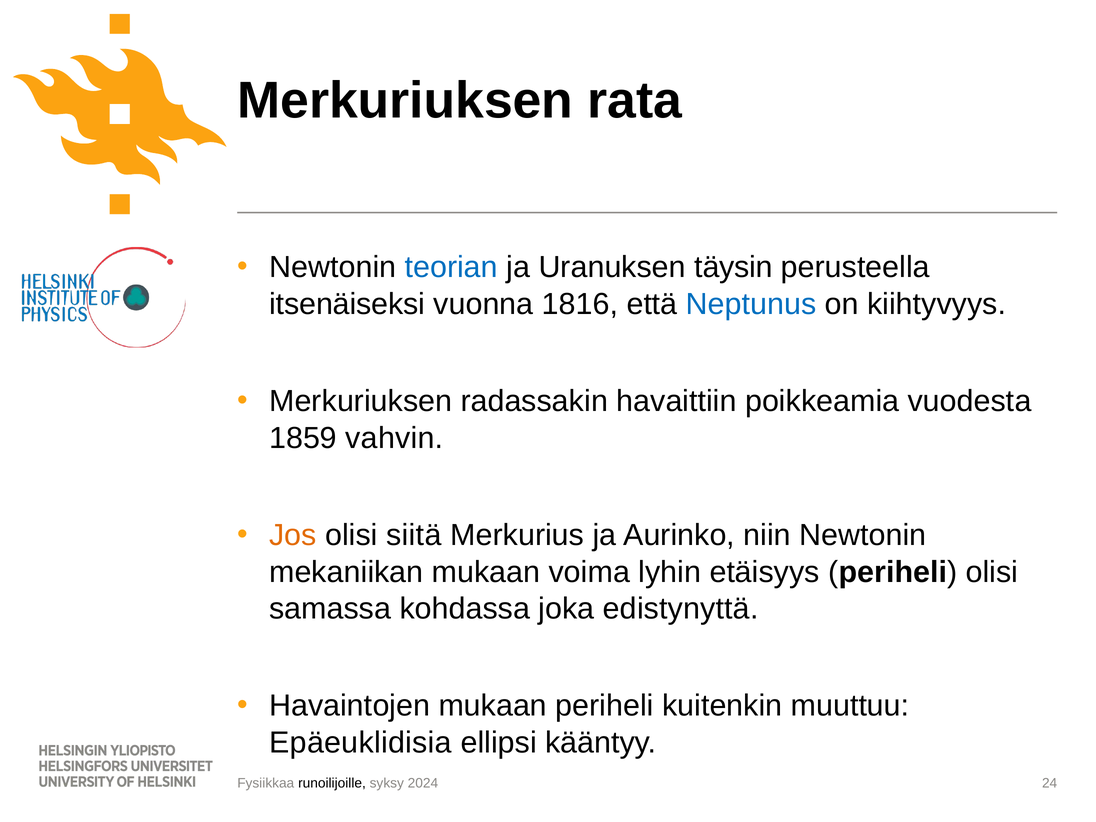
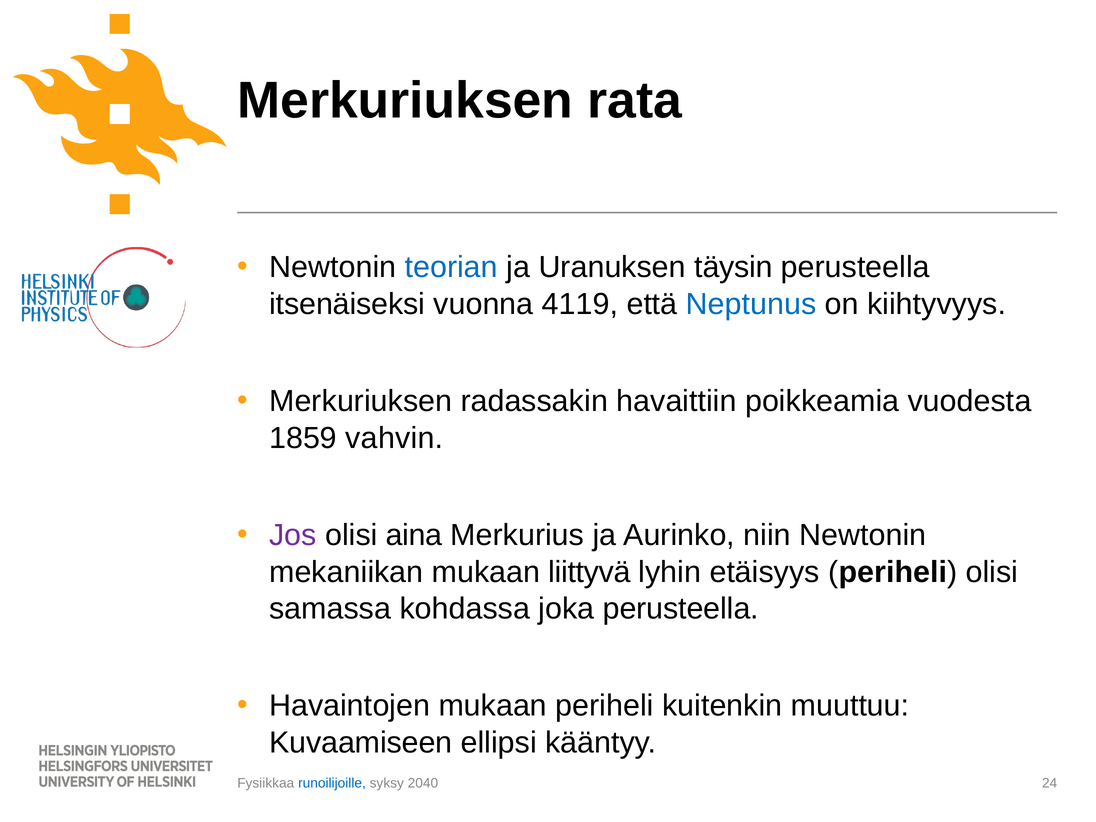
1816: 1816 -> 4119 (580, 304)
Jos colour: orange -> purple (293, 535)
siitä: siitä -> aina (414, 535)
voima: voima -> liittyvä (589, 572)
joka edistynyttä: edistynyttä -> perusteella (681, 608)
Epäeuklidisia: Epäeuklidisia -> Kuvaamiseen (361, 742)
runoilijoille colour: black -> blue (332, 783)
2024: 2024 -> 2040 (423, 783)
